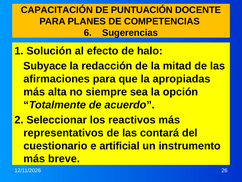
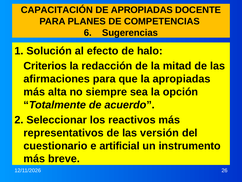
DE PUNTUACIÓN: PUNTUACIÓN -> APROPIADAS (142, 10)
Subyace: Subyace -> Criterios (45, 66)
contará: contará -> versión (160, 133)
